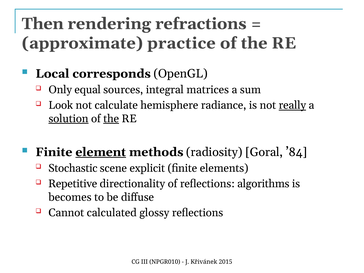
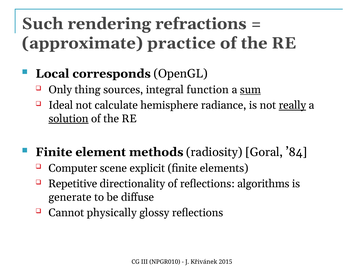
Then: Then -> Such (43, 24)
equal: equal -> thing (88, 90)
matrices: matrices -> function (208, 90)
sum underline: none -> present (250, 90)
Look: Look -> Ideal (61, 105)
the underline: present -> none (111, 119)
element underline: present -> none (101, 152)
Stochastic: Stochastic -> Computer (73, 168)
becomes: becomes -> generate (70, 197)
calculated: calculated -> physically (112, 213)
